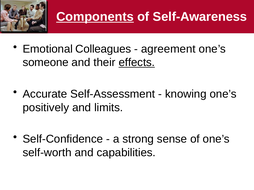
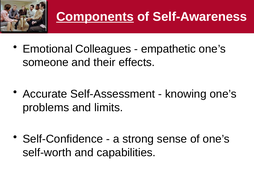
agreement: agreement -> empathetic (168, 49)
effects underline: present -> none (137, 63)
positively: positively -> problems (46, 108)
